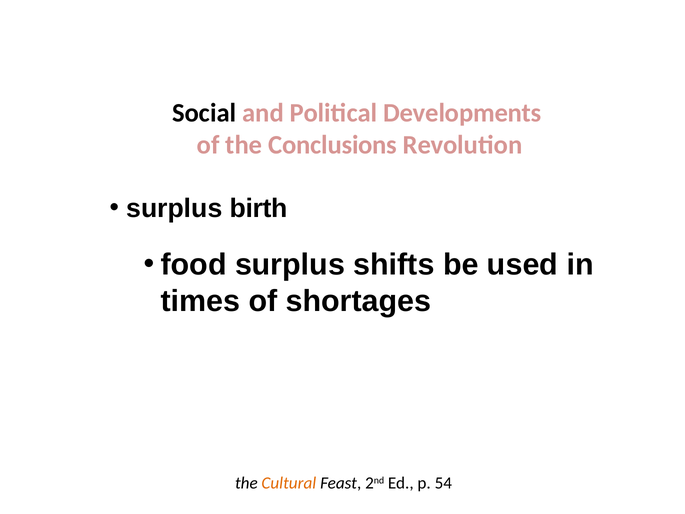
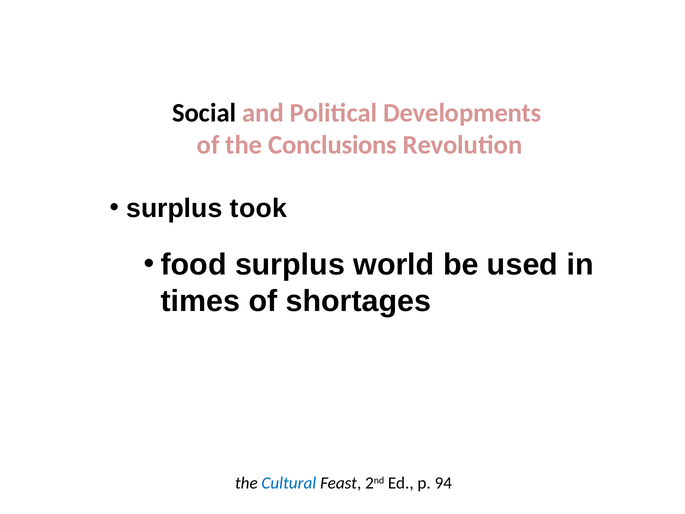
birth: birth -> took (258, 208)
shifts: shifts -> world (394, 265)
Cultural colour: orange -> blue (289, 483)
54: 54 -> 94 (443, 483)
